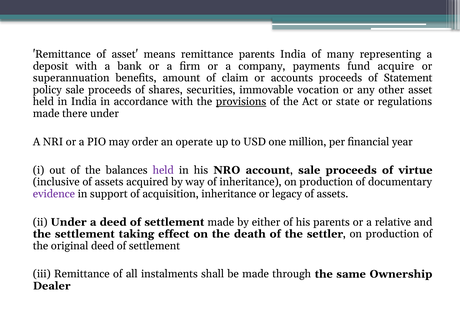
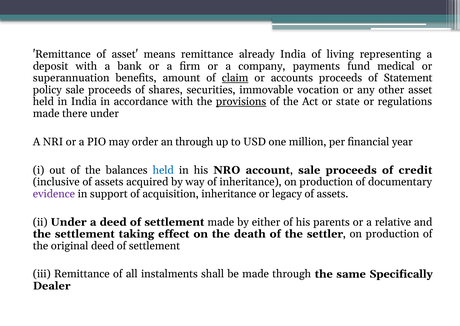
remittance parents: parents -> already (257, 54)
many: many -> living (340, 54)
acquire: acquire -> medical (396, 66)
claim underline: none -> present (235, 78)
an operate: operate -> through (194, 141)
held colour: purple -> blue (163, 170)
virtue: virtue -> credit (415, 170)
Ownership: Ownership -> Specifically (401, 273)
